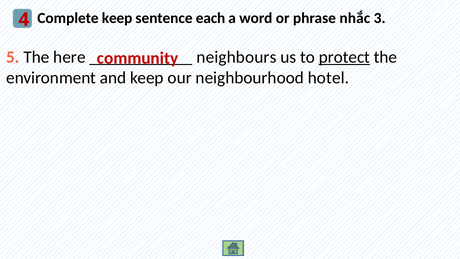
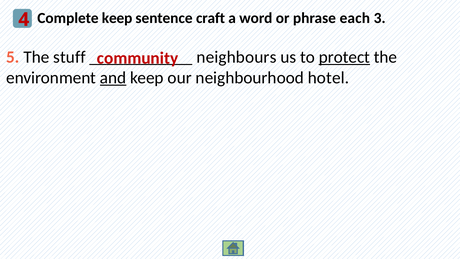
each: each -> craft (211, 18)
nhắc: nhắc -> each (355, 18)
here: here -> stuff (69, 57)
and underline: none -> present (113, 78)
